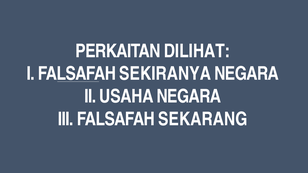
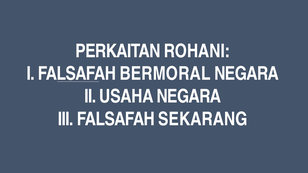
DILIHAT: DILIHAT -> ROHANI (197, 51)
SEKIRANYA: SEKIRANYA -> BERMORAL (165, 74)
